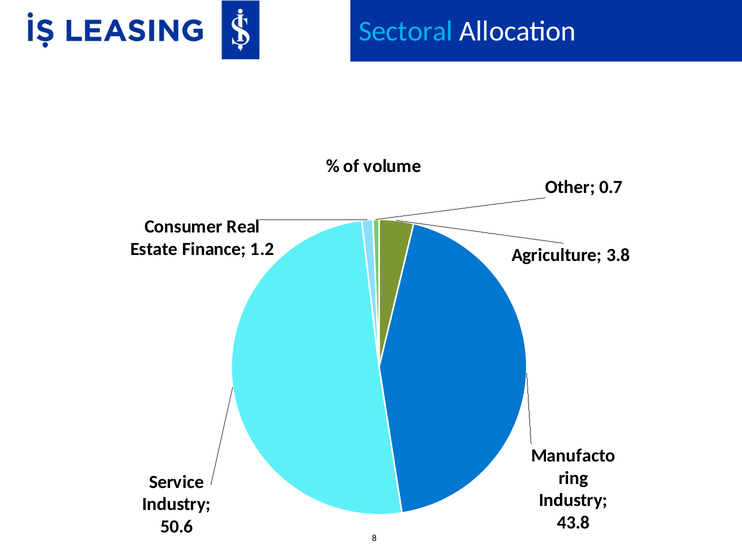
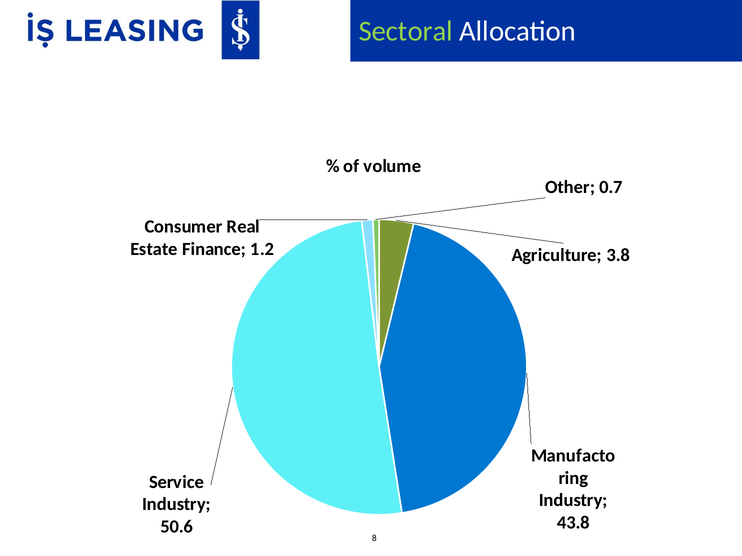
Sectoral colour: light blue -> light green (406, 31)
